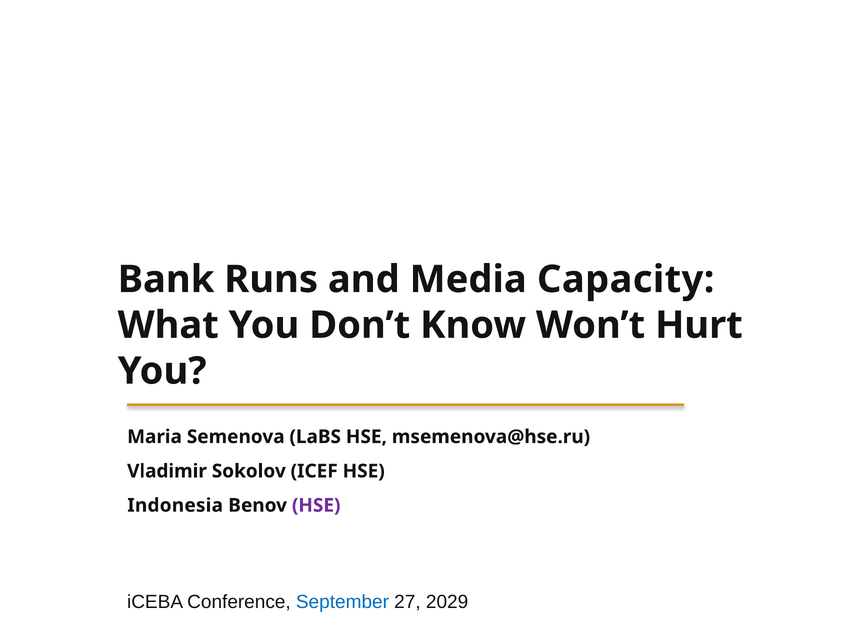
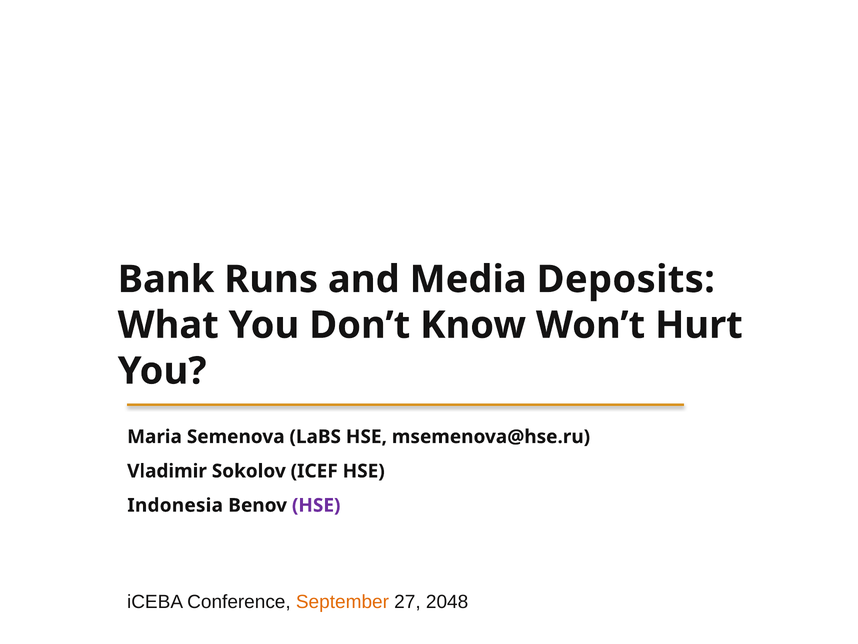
Capacity: Capacity -> Deposits (626, 279)
September colour: blue -> orange (342, 601)
2029: 2029 -> 2048 (447, 601)
